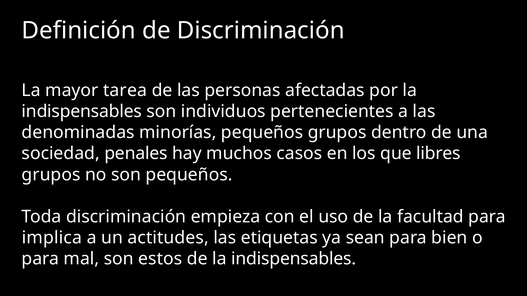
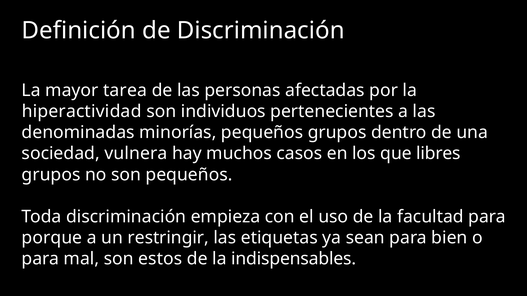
indispensables: indispensables -> hiperactividad (82, 112)
penales: penales -> vulnera (136, 154)
implica: implica -> porque (52, 238)
actitudes: actitudes -> restringir (168, 238)
